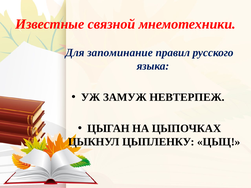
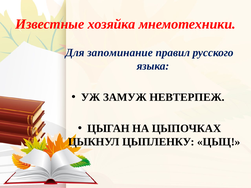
связной: связной -> хозяйка (111, 24)
